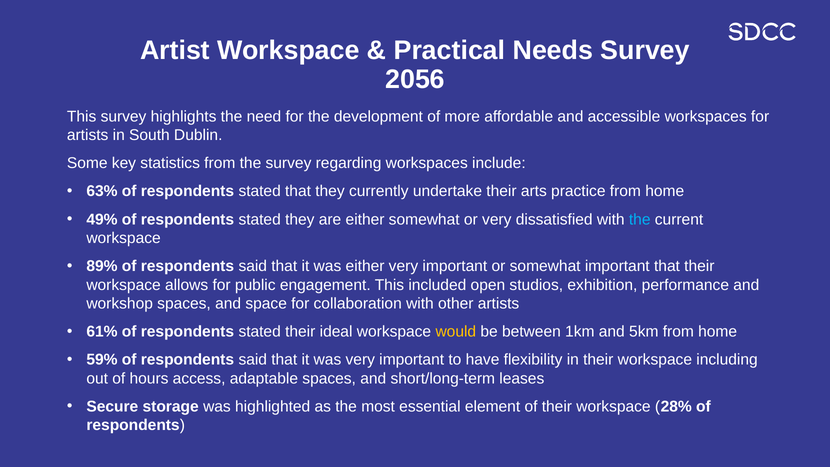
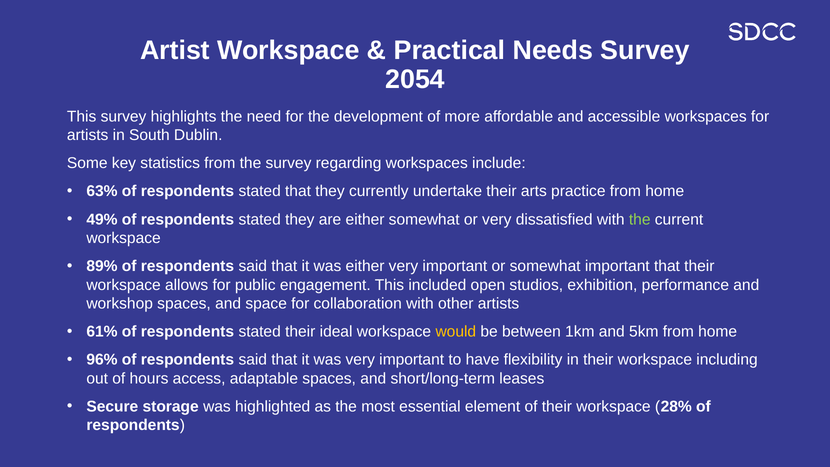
2056: 2056 -> 2054 (415, 80)
the colour: light blue -> light green (640, 219)
59%: 59% -> 96% (102, 360)
